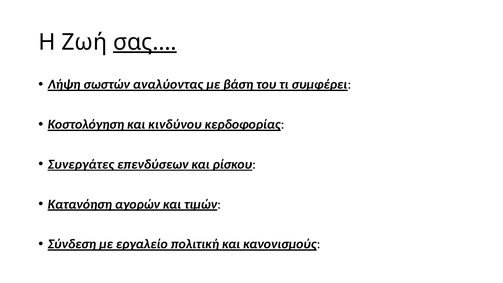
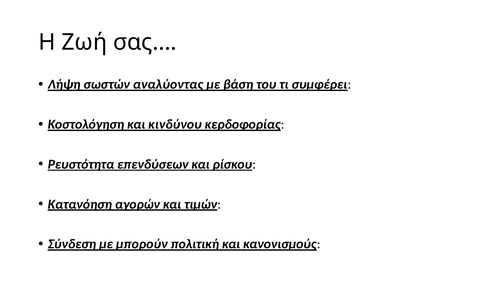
σας… underline: present -> none (145, 42)
Συνεργάτες: Συνεργάτες -> Ρευστότητα (81, 164)
εργαλείο: εργαλείο -> μπορούν (142, 244)
